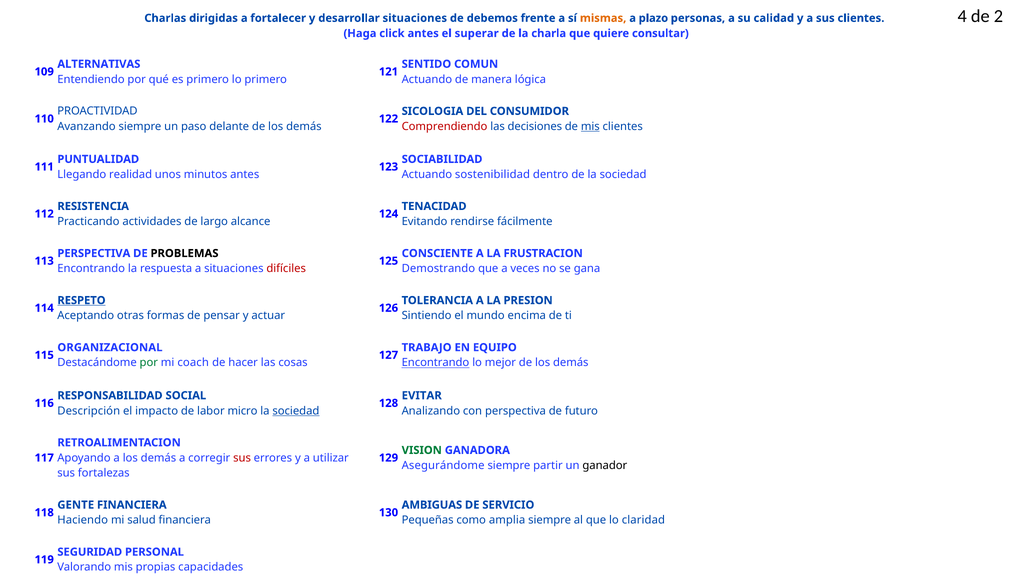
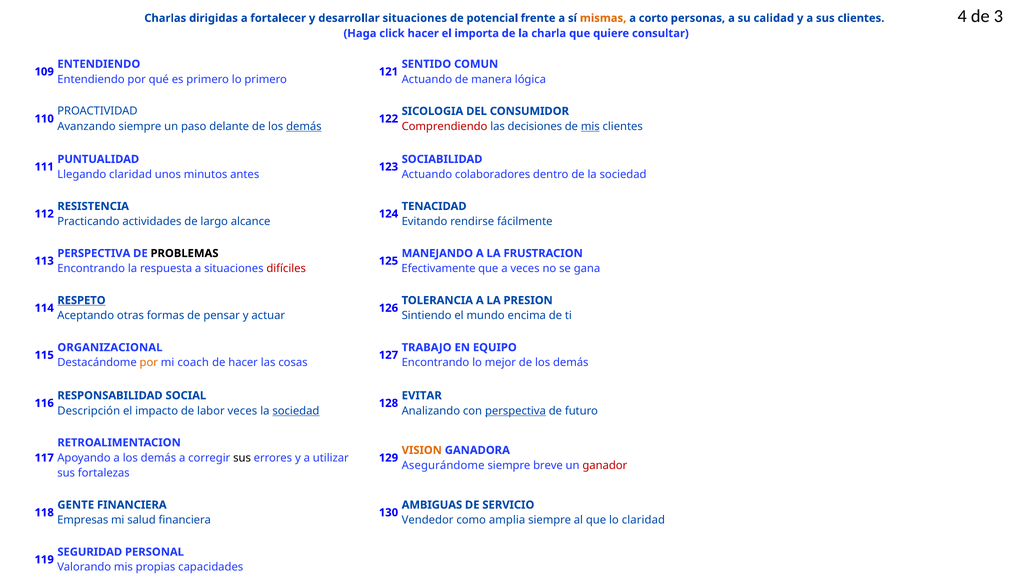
2: 2 -> 3 (998, 16)
debemos: debemos -> potencial (492, 18)
plazo: plazo -> corto (653, 18)
click antes: antes -> hacer (423, 33)
superar: superar -> importa (477, 33)
ALTERNATIVAS: ALTERNATIVAS -> ENTENDIENDO (99, 64)
demás underline: none -> present (304, 127)
Llegando realidad: realidad -> claridad (131, 175)
sostenibilidad: sostenibilidad -> colaboradores (493, 175)
CONSCIENTE: CONSCIENTE -> MANEJANDO (437, 254)
Demostrando: Demostrando -> Efectivamente (438, 269)
por colour: green -> orange (149, 363)
Encontrando underline: present -> none (435, 363)
labor micro: micro -> veces (242, 411)
perspectiva underline: none -> present (515, 411)
VISION colour: green -> orange (422, 451)
sus colour: red -> black (242, 458)
partir: partir -> breve (548, 466)
ganador colour: black -> red (605, 466)
Haciendo: Haciendo -> Empresas (83, 521)
Pequeñas: Pequeñas -> Vendedor (428, 521)
